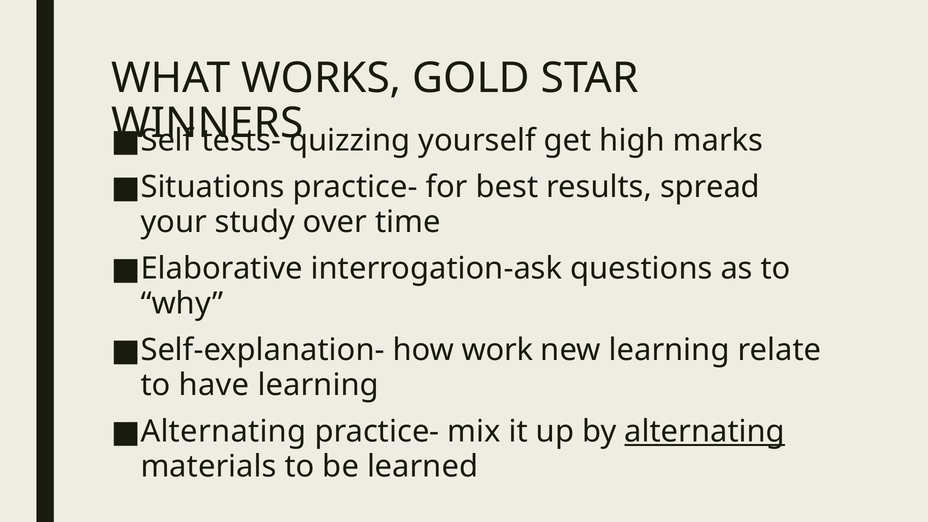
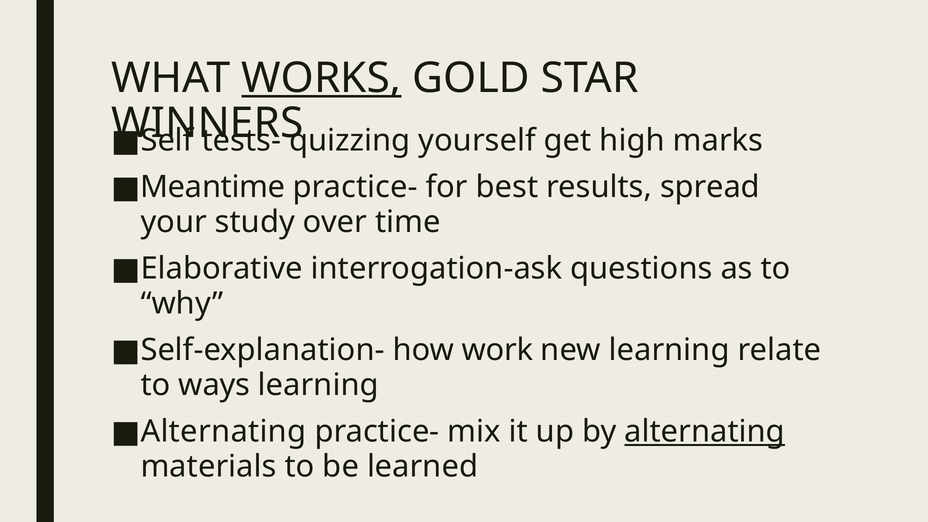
WORKS underline: none -> present (321, 78)
Situations: Situations -> Meantime (213, 187)
have: have -> ways (214, 385)
